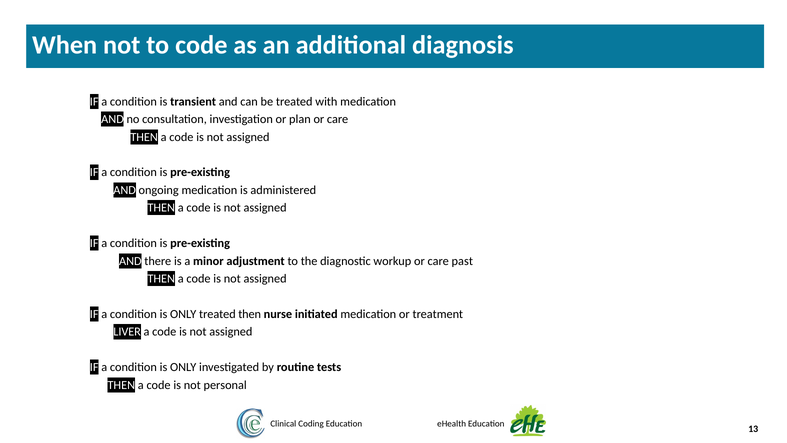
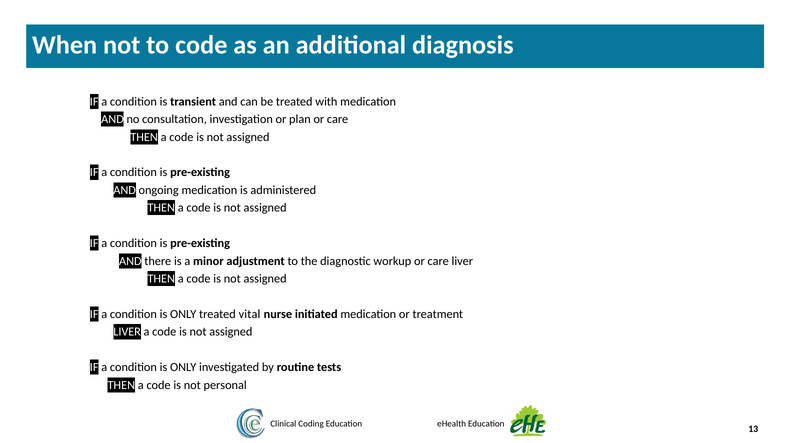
care past: past -> liver (462, 261)
treated then: then -> vital (250, 314)
